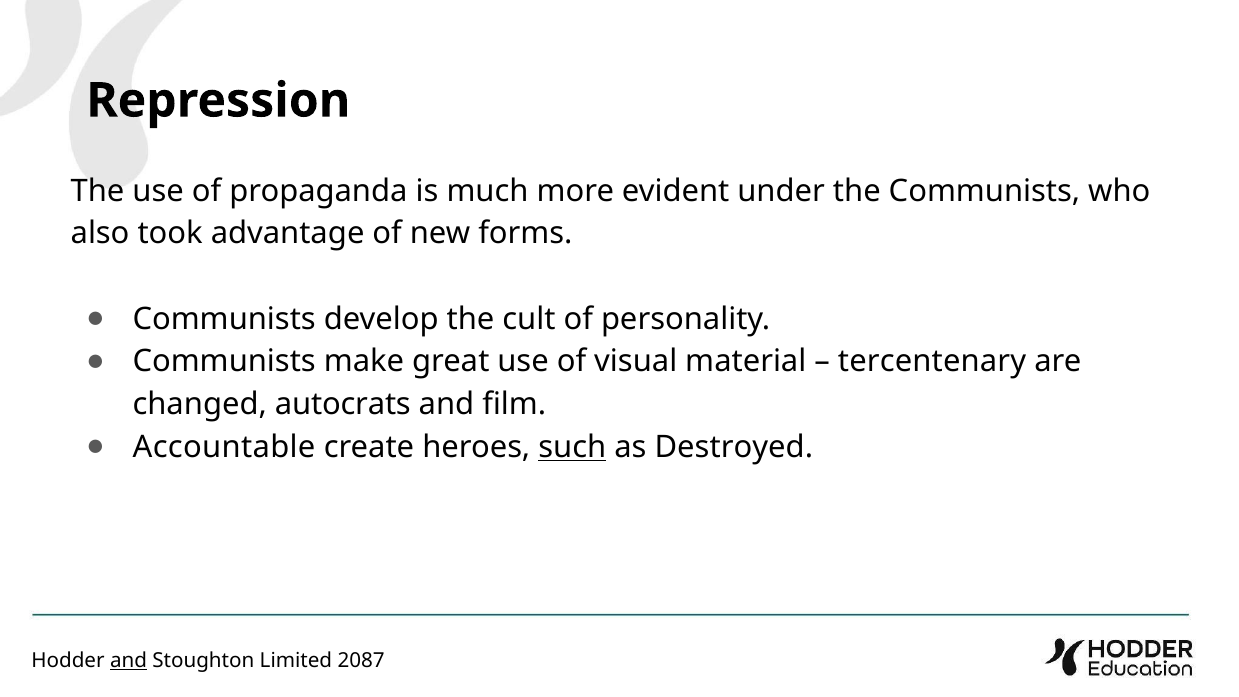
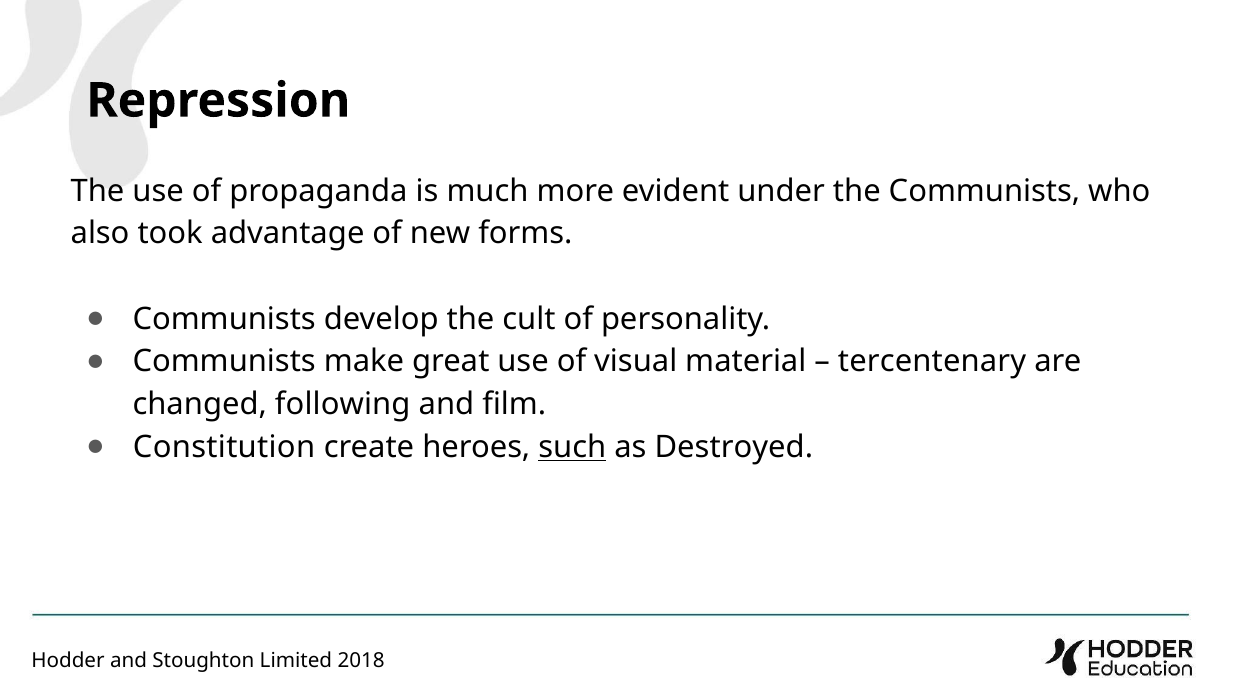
autocrats: autocrats -> following (343, 404)
Accountable: Accountable -> Constitution (224, 447)
and underline: present -> none (129, 660)
2087: 2087 -> 2018 (361, 660)
